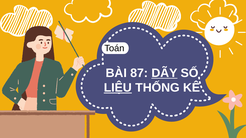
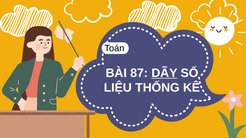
LIỆU underline: present -> none (118, 88)
